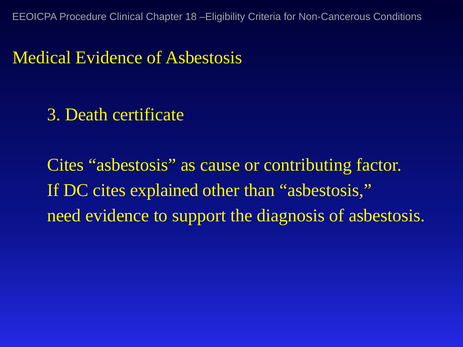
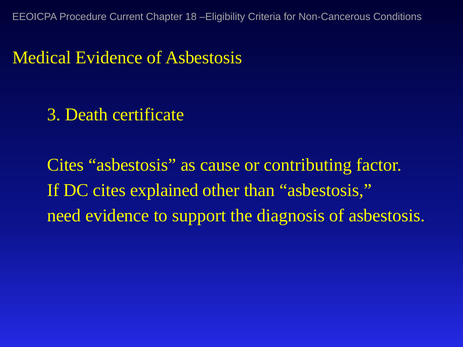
Clinical: Clinical -> Current (126, 17)
